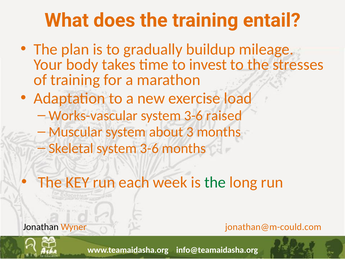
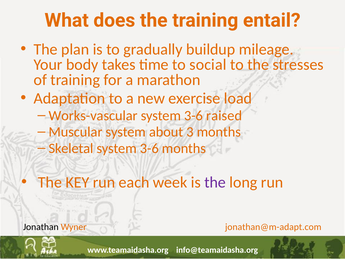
invest: invest -> social (208, 65)
the colour: green -> purple (215, 182)
jonathan@m-could.com: jonathan@m-could.com -> jonathan@m-adapt.com (273, 227)
